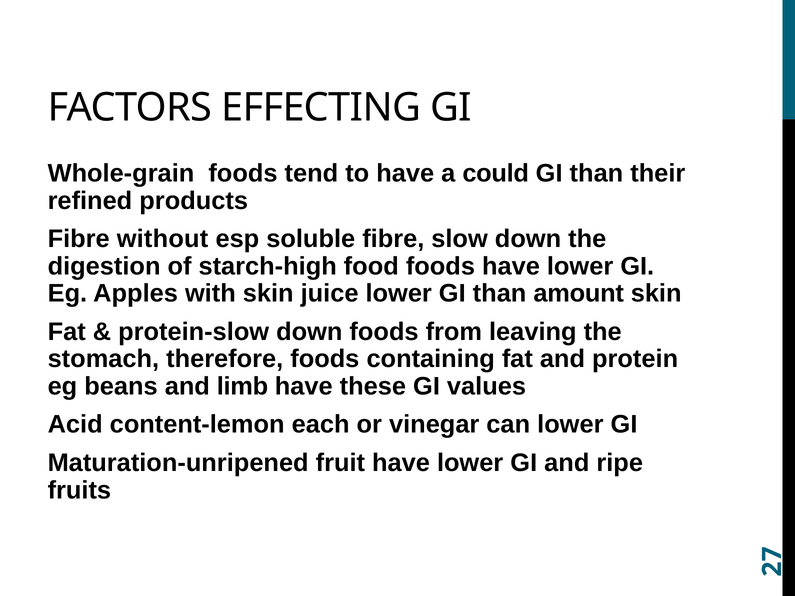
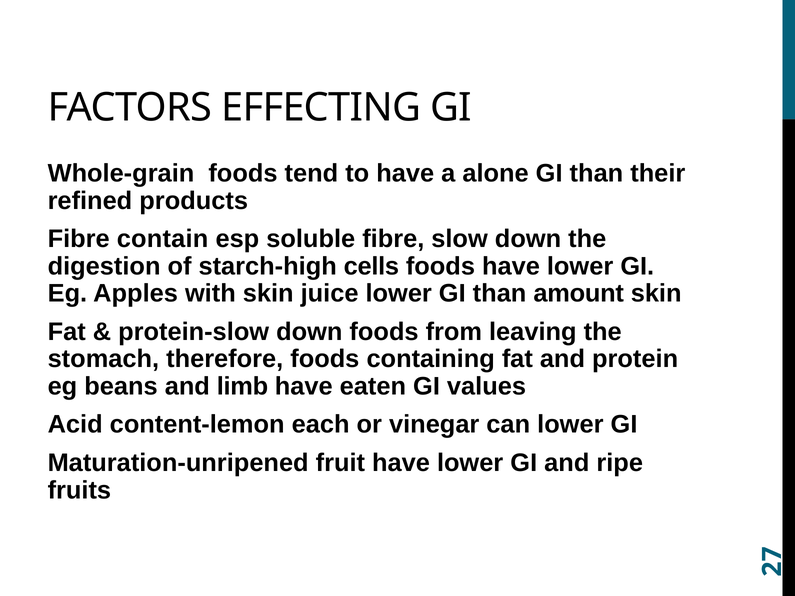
could: could -> alone (496, 173)
without: without -> contain (163, 239)
food: food -> cells (371, 266)
these: these -> eaten (373, 387)
